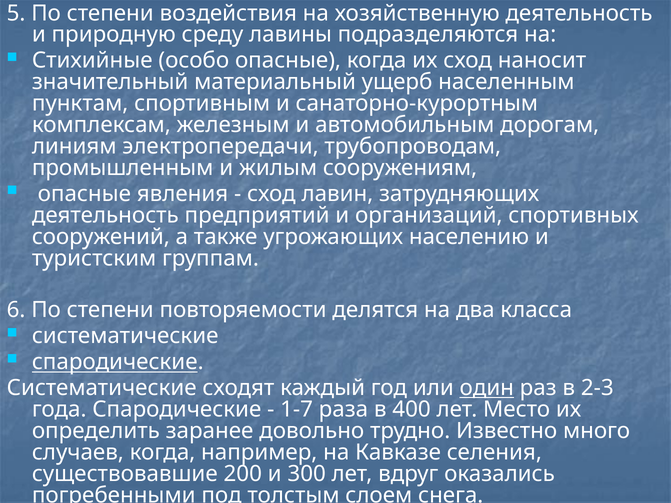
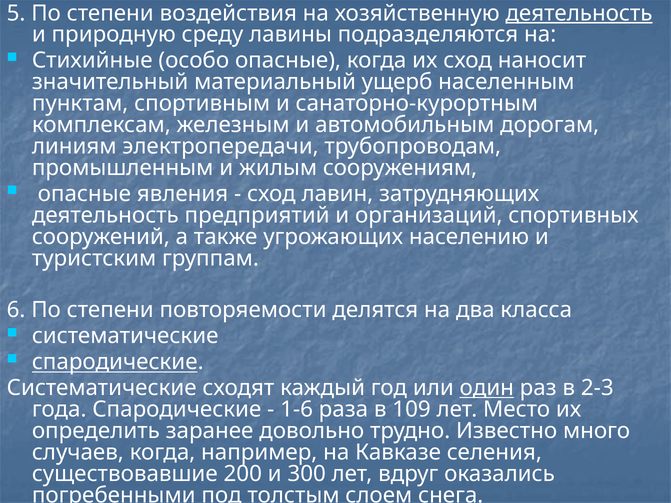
деятельность underline: none -> present (579, 13)
1-7: 1-7 -> 1-6 (297, 409)
400: 400 -> 109 (412, 409)
